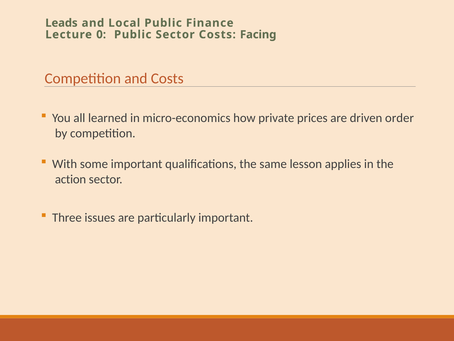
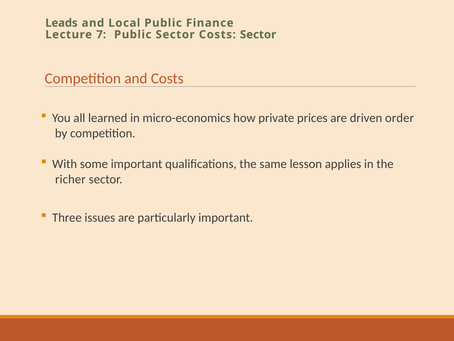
0: 0 -> 7 (101, 35)
Costs Facing: Facing -> Sector (258, 35)
action: action -> richer (70, 179)
